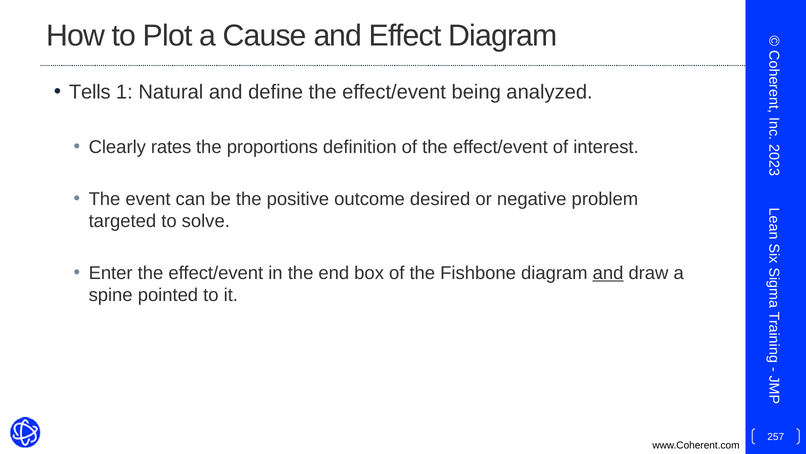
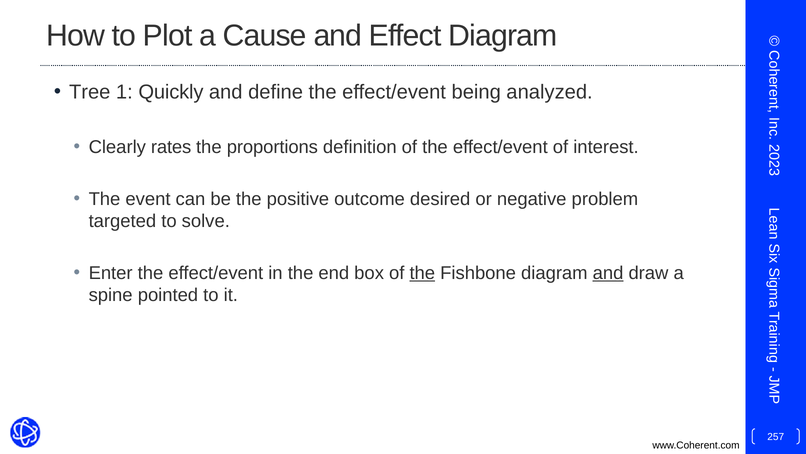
Tells: Tells -> Tree (90, 92)
Natural: Natural -> Quickly (171, 92)
the underline: none -> present (422, 273)
